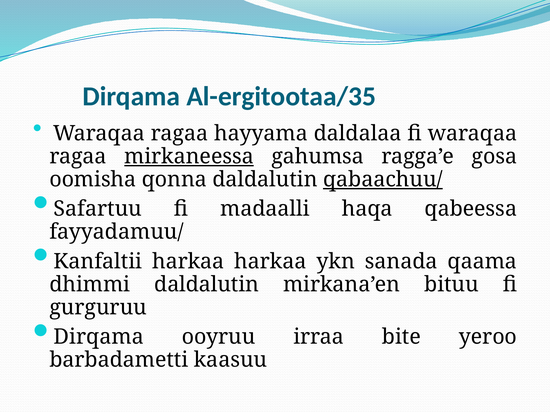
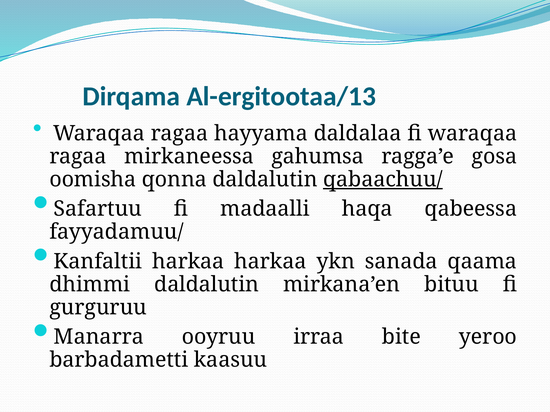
Al-ergitootaa/35: Al-ergitootaa/35 -> Al-ergitootaa/13 (281, 97)
mirkaneessa underline: present -> none (189, 157)
Dirqama: Dirqama -> Manarra (99, 337)
